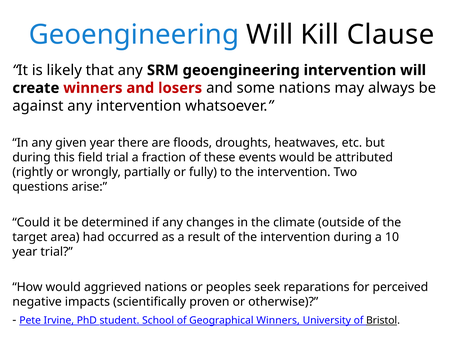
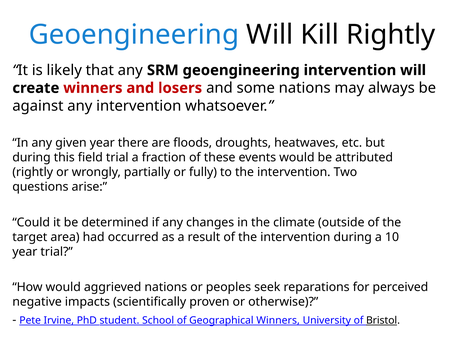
Kill Clause: Clause -> Rightly (391, 35)
